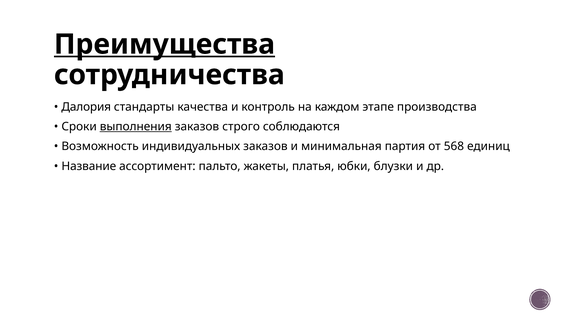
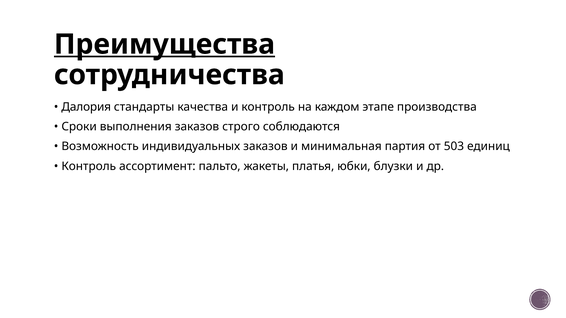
выполнения underline: present -> none (136, 127)
568: 568 -> 503 (454, 147)
Название: Название -> Контроль (89, 166)
